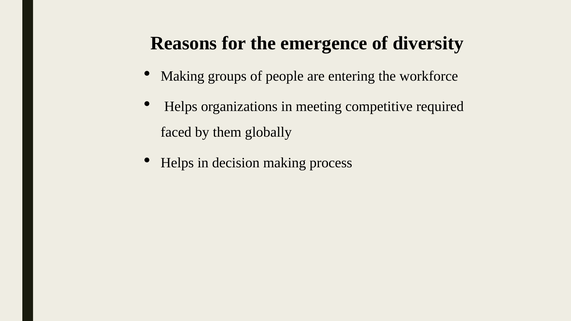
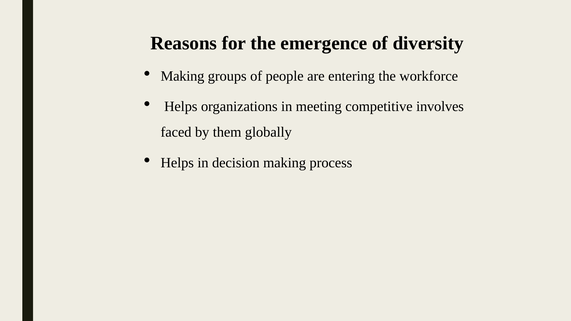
required: required -> involves (440, 107)
